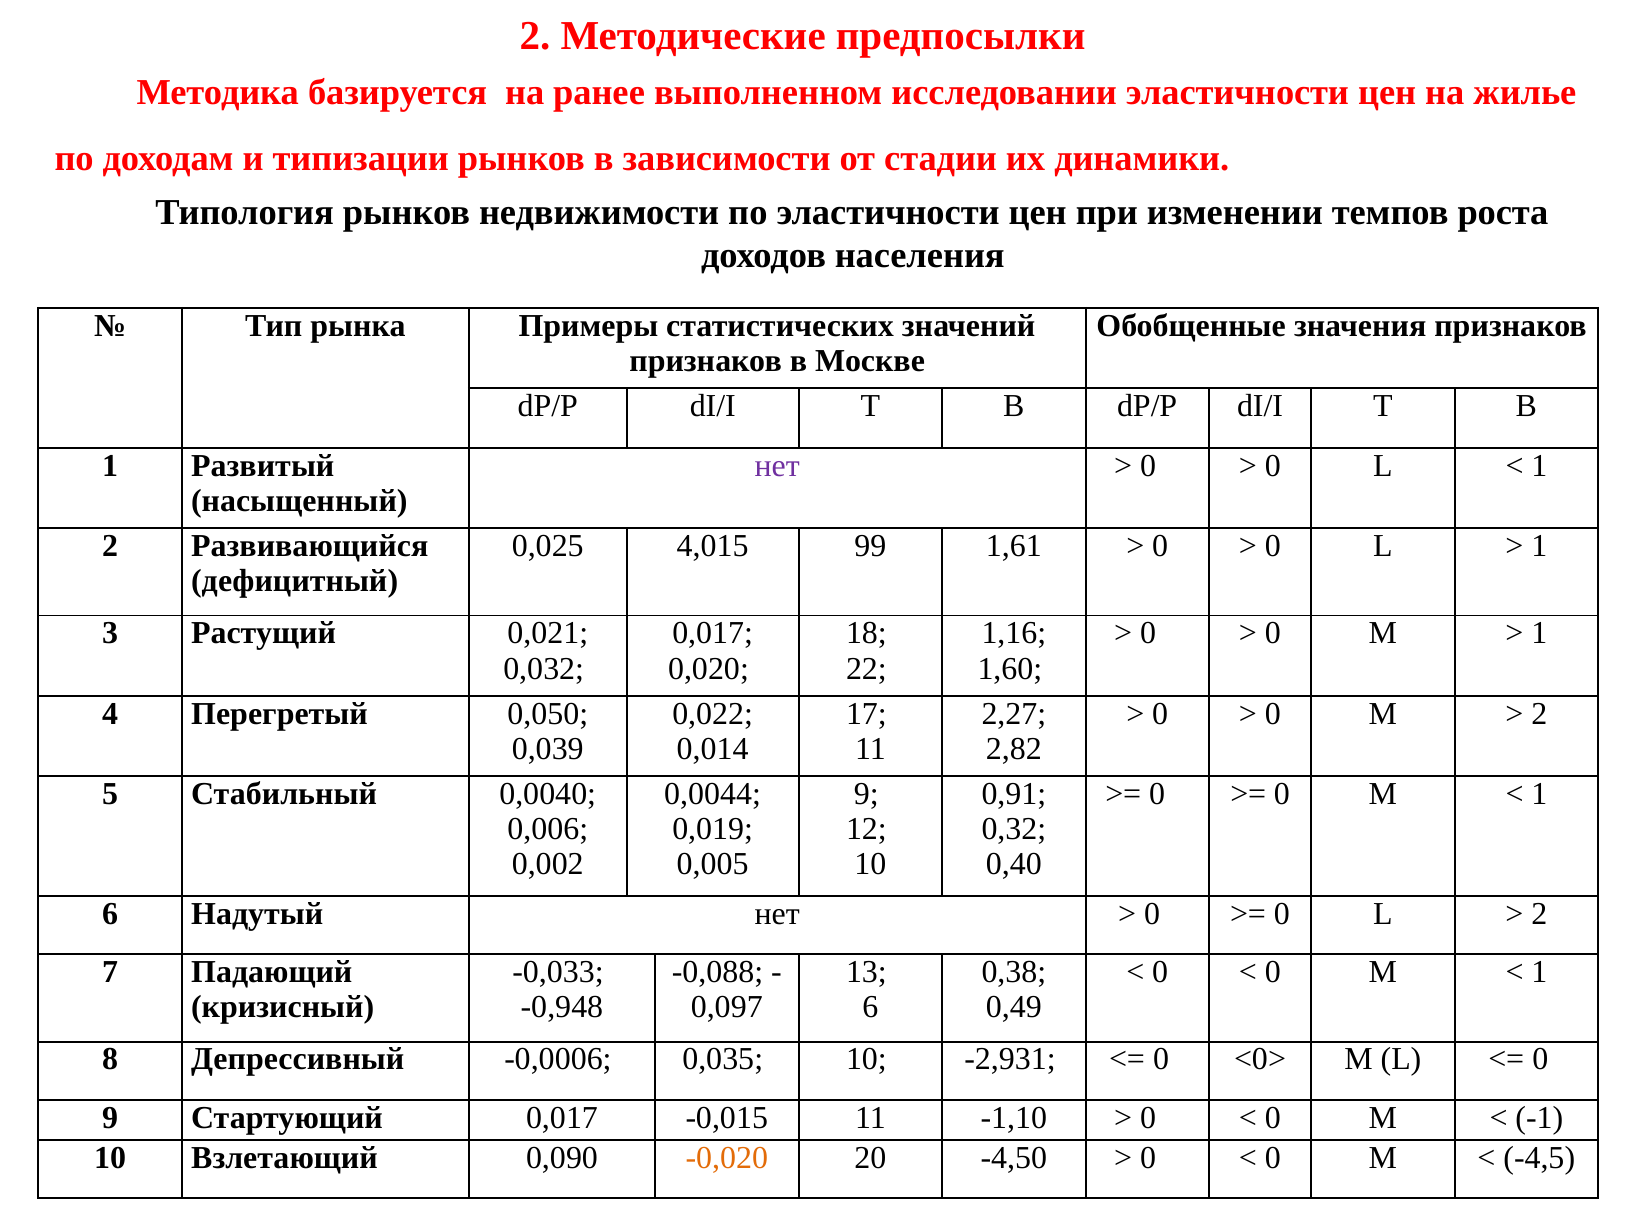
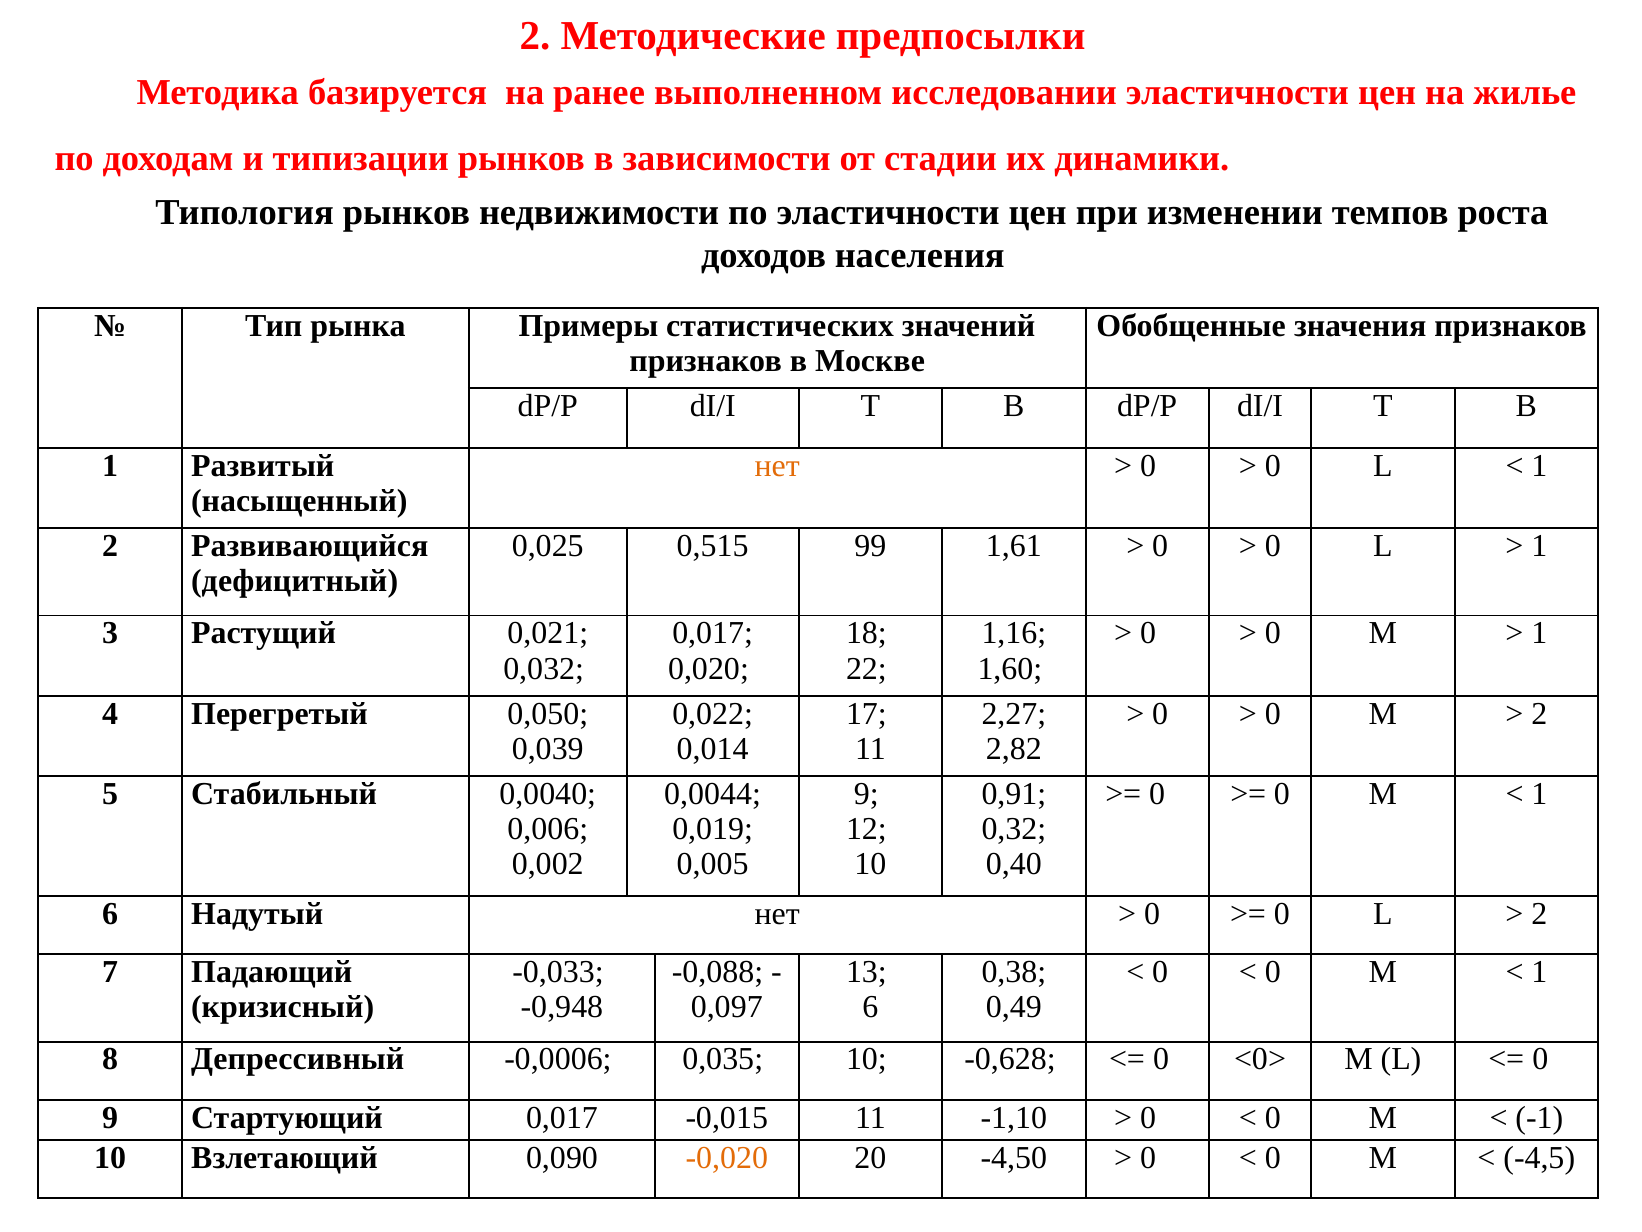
нет colour: purple -> orange (777, 466)
4,015: 4,015 -> 0,515 (713, 546)
-2,931: -2,931 -> -0,628 (1010, 1059)
